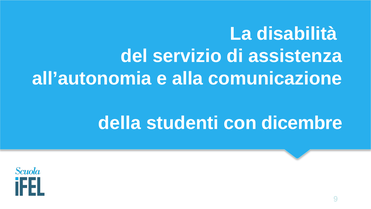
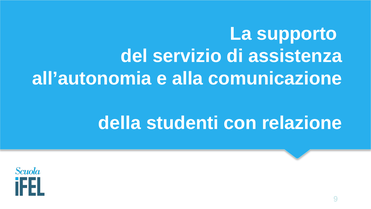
disabilità: disabilità -> supporto (297, 34)
dicembre: dicembre -> relazione (302, 123)
